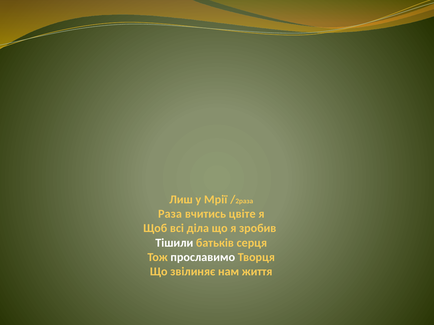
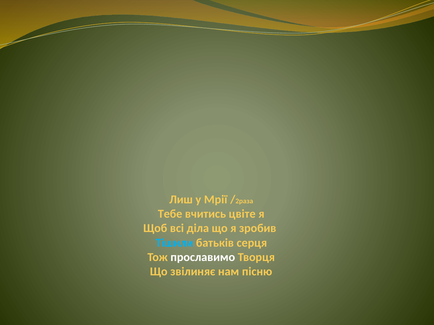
Раза: Раза -> Тебе (170, 214)
Тішили colour: white -> light blue (174, 243)
життя: життя -> пісню (257, 272)
